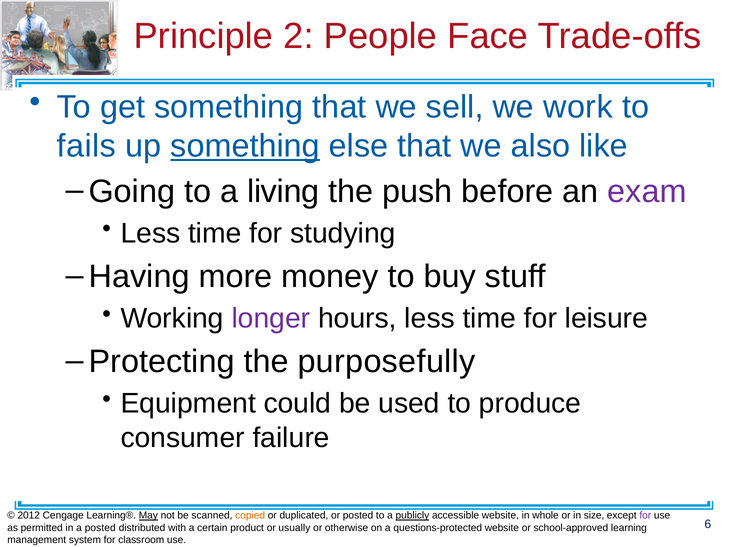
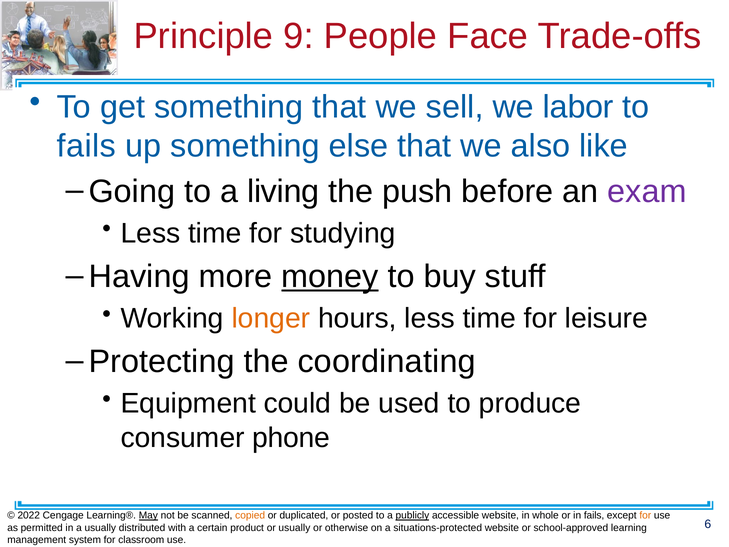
2: 2 -> 9 (298, 36)
work: work -> labor (578, 107)
something underline: present -> none (245, 146)
money underline: none -> present (330, 276)
longer colour: purple -> orange (271, 318)
purposefully: purposefully -> coordinating (387, 362)
failure: failure -> phone (291, 437)
2012: 2012 -> 2022 (29, 515)
in size: size -> fails (594, 515)
for colour: purple -> orange (645, 515)
a posted: posted -> usually (100, 528)
questions-protected: questions-protected -> situations-protected (438, 528)
